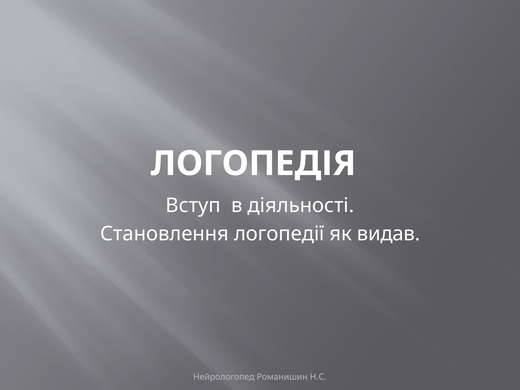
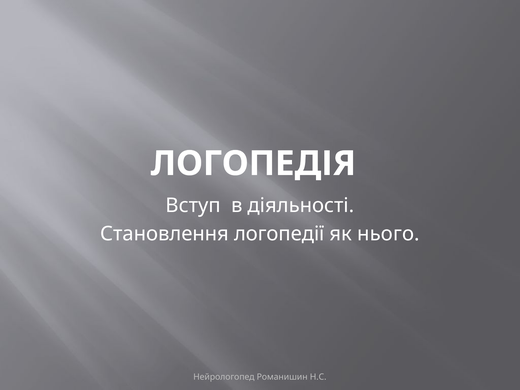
видав: видав -> нього (388, 234)
